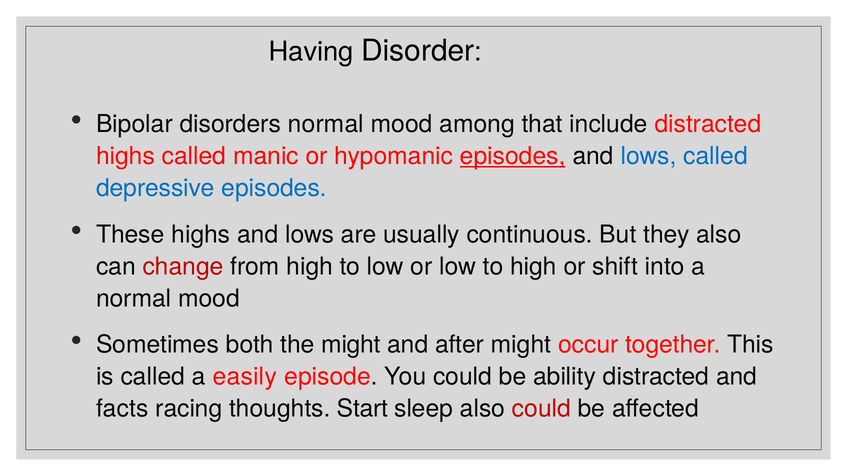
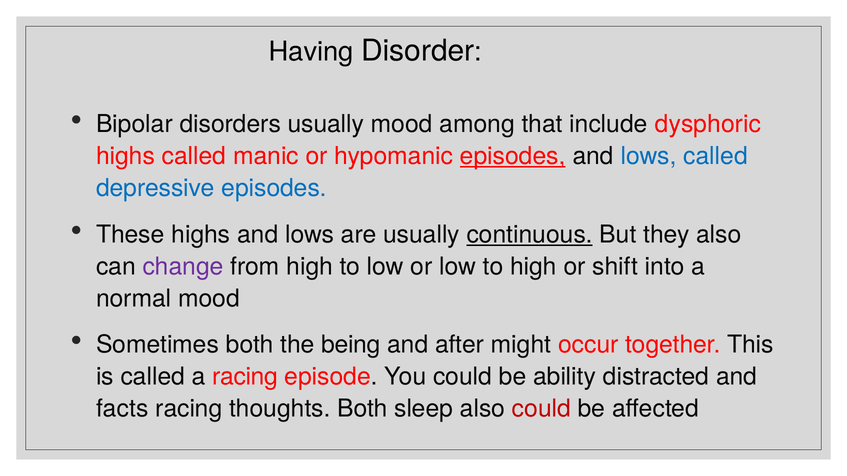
disorders normal: normal -> usually (326, 124)
include distracted: distracted -> dysphoric (708, 124)
continuous underline: none -> present (530, 235)
change colour: red -> purple (183, 267)
the might: might -> being (351, 345)
a easily: easily -> racing (245, 377)
thoughts Start: Start -> Both (362, 409)
